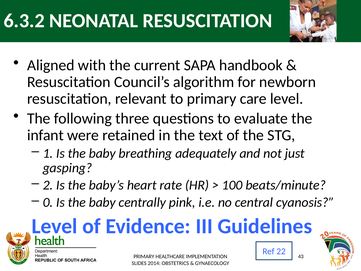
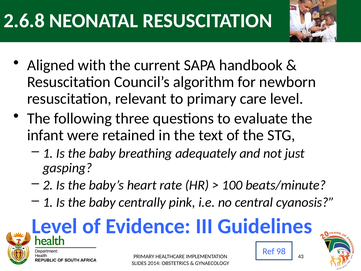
6.3.2: 6.3.2 -> 2.6.8 (24, 21)
0: 0 -> 1 (48, 202)
22: 22 -> 98 (281, 251)
